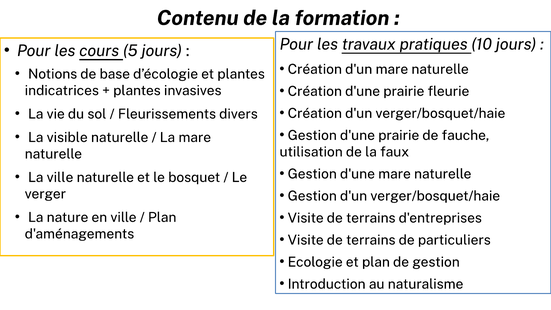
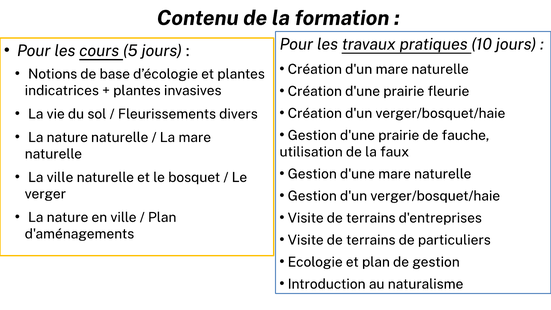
visible: visible -> nature (67, 137)
